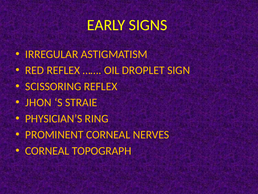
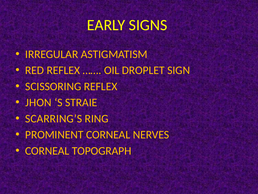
PHYSICIAN’S: PHYSICIAN’S -> SCARRING’S (54, 118)
